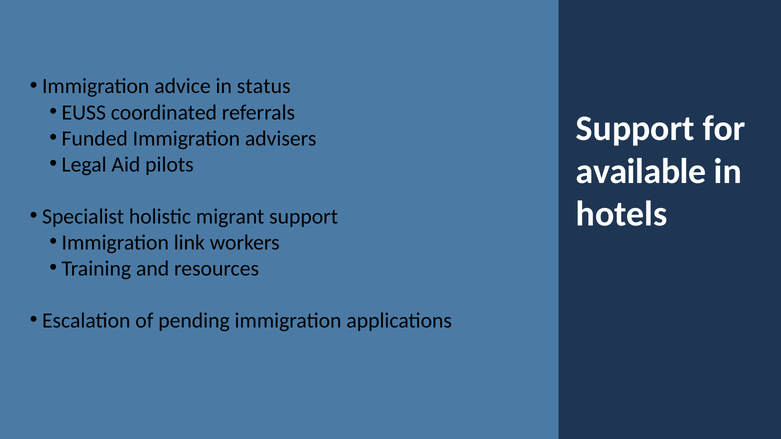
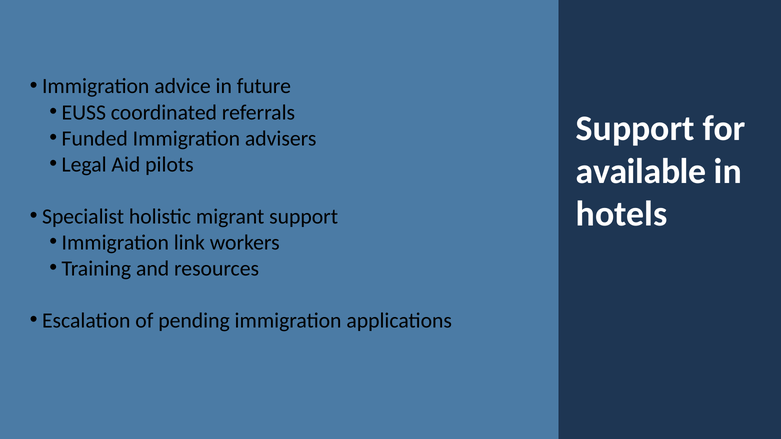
status: status -> future (264, 86)
